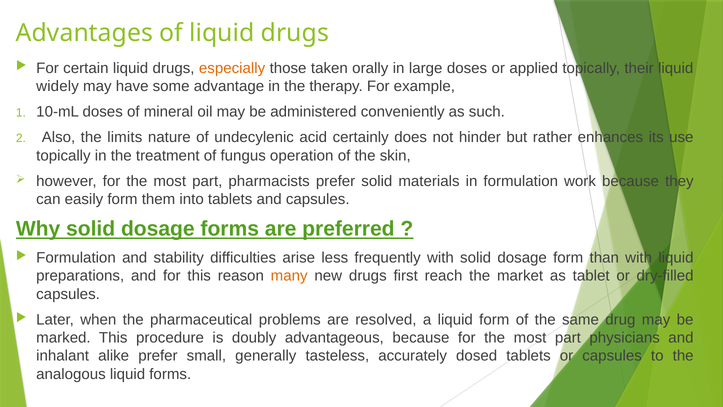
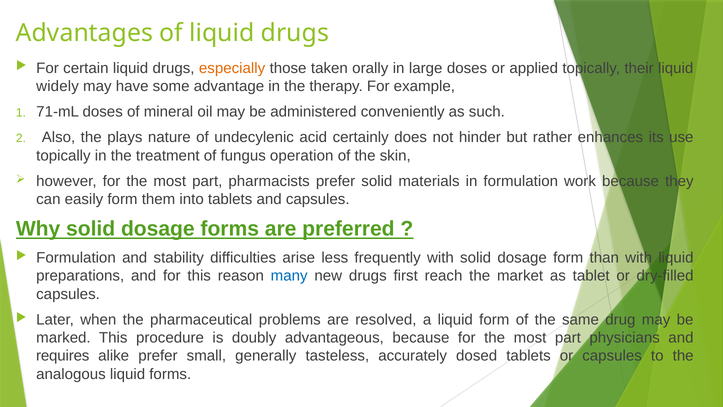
10-mL: 10-mL -> 71-mL (58, 112)
limits: limits -> plays (125, 137)
many colour: orange -> blue (289, 276)
inhalant: inhalant -> requires (63, 356)
